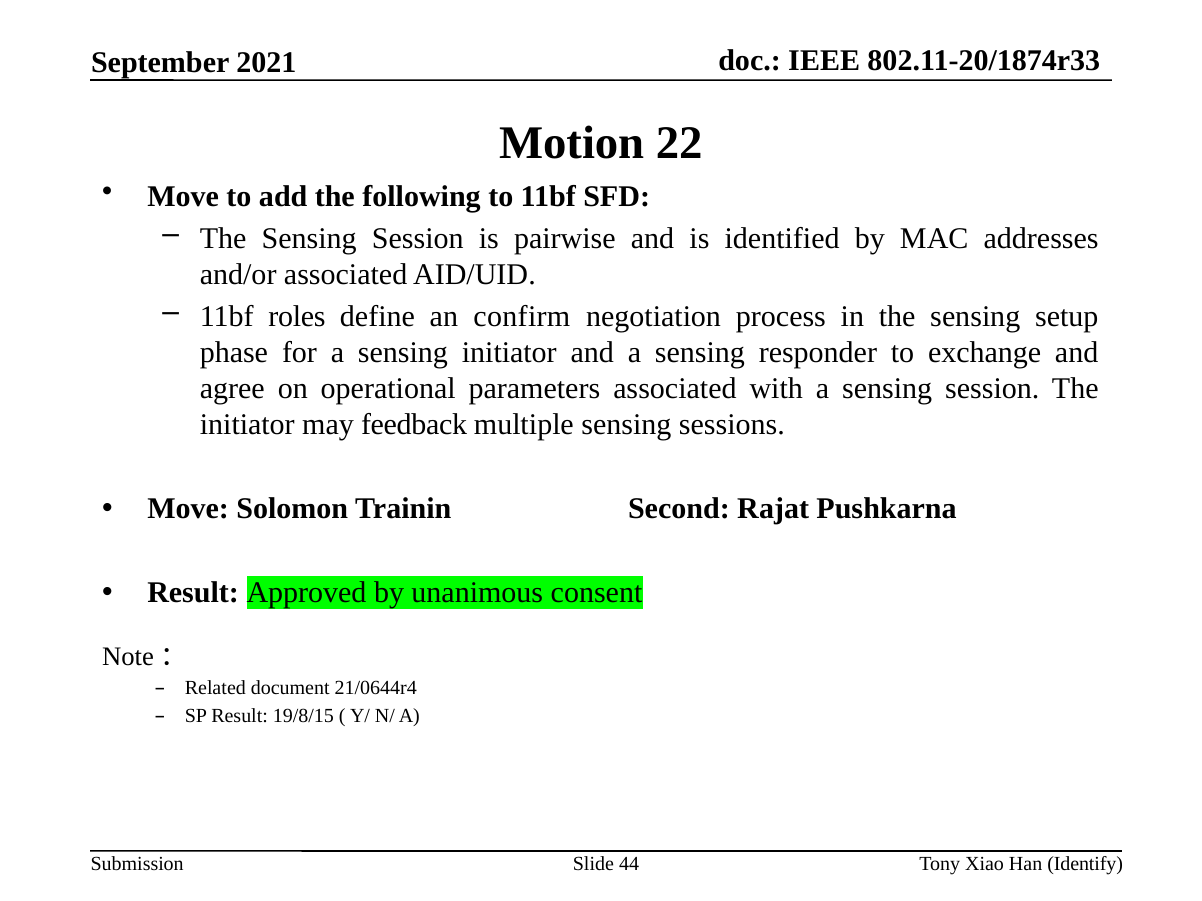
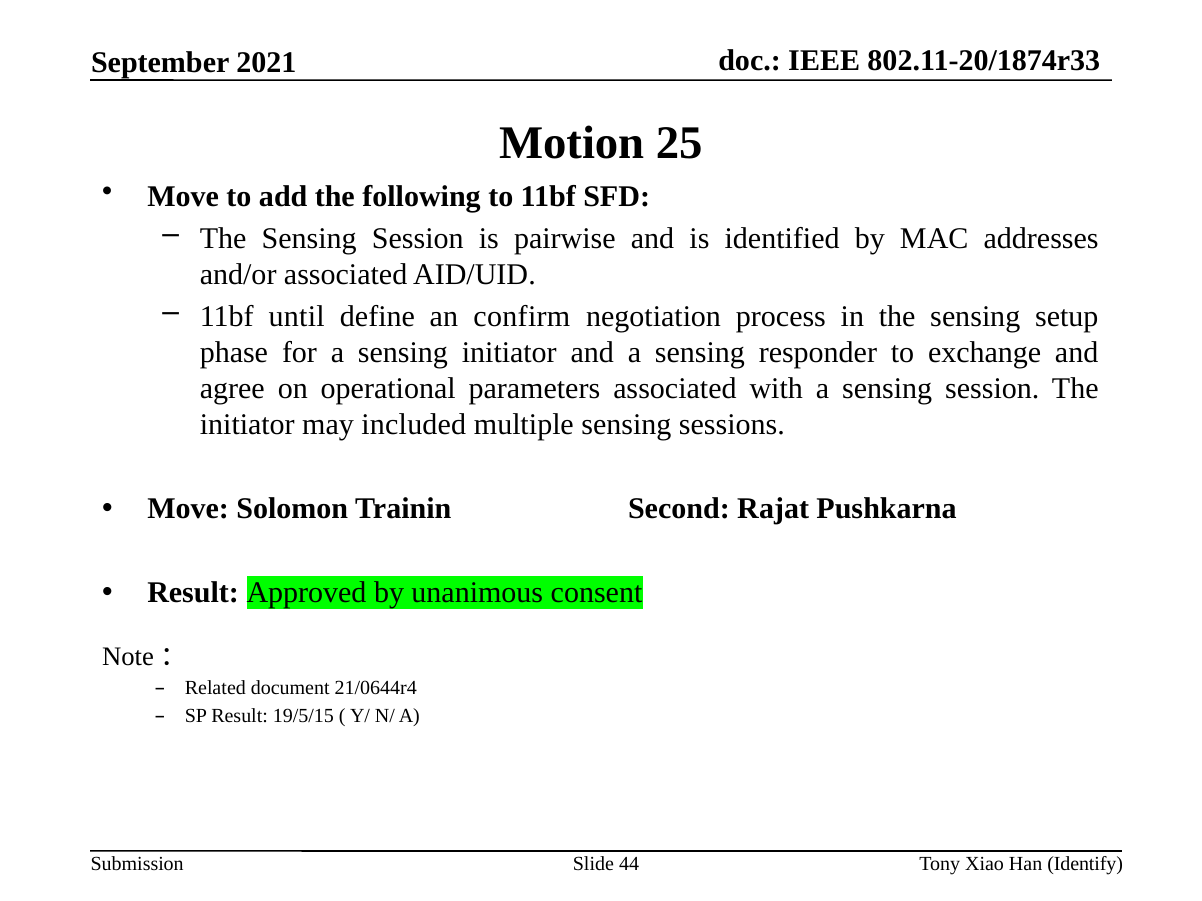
22: 22 -> 25 (679, 143)
roles: roles -> until (297, 317)
feedback: feedback -> included (414, 425)
19/8/15: 19/8/15 -> 19/5/15 (303, 717)
